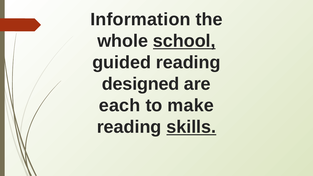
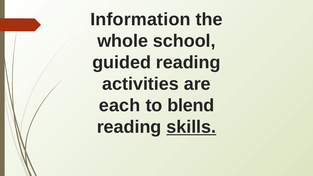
school underline: present -> none (184, 41)
designed: designed -> activities (141, 84)
make: make -> blend (191, 106)
